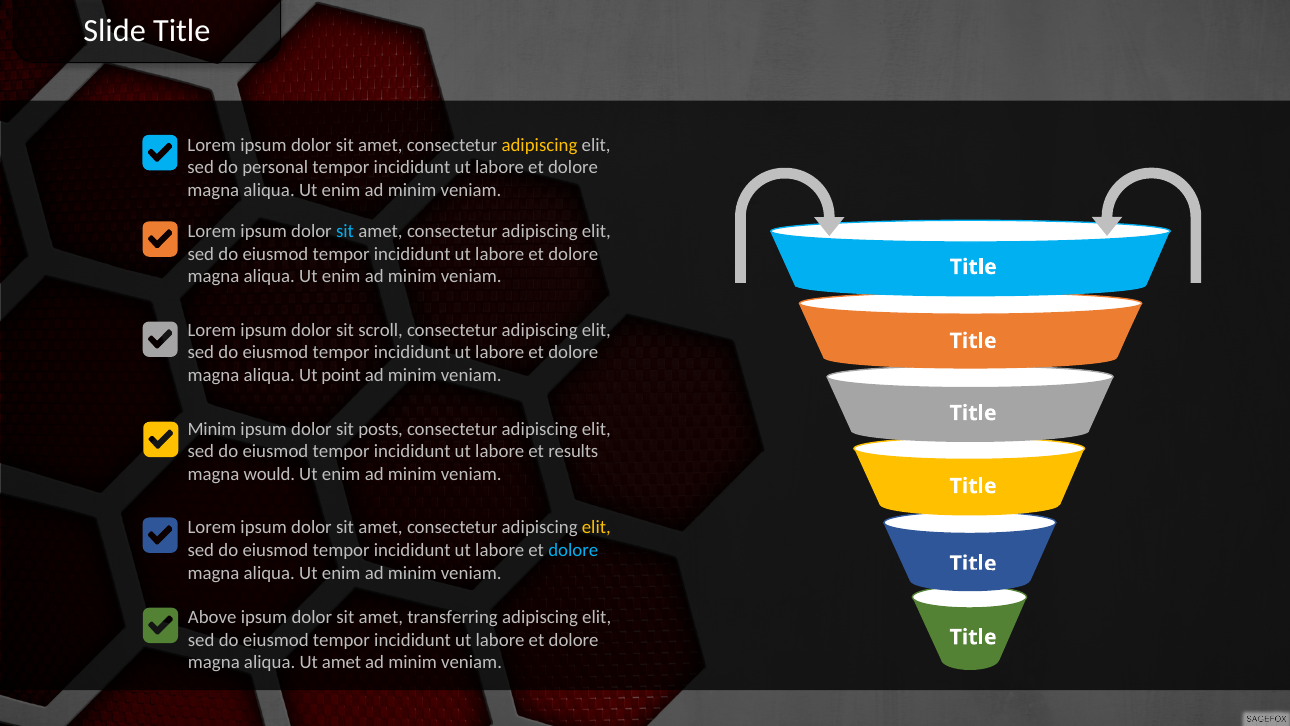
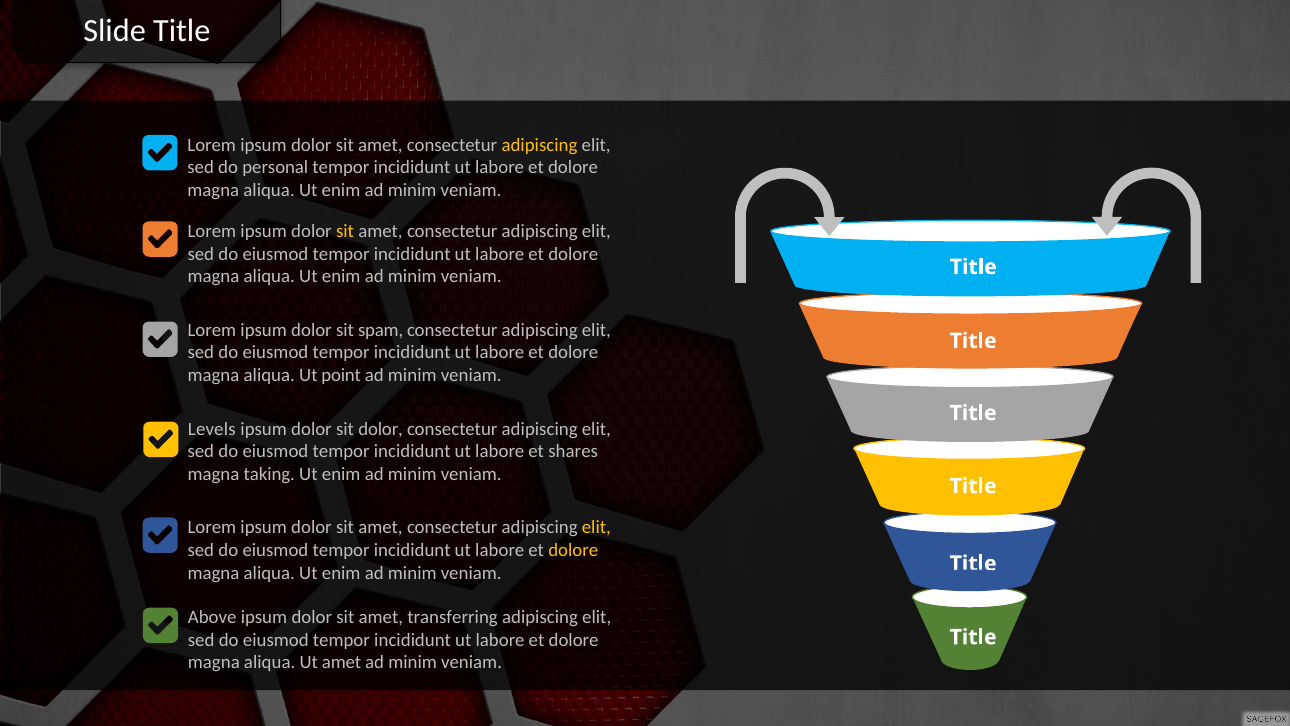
sit colour: light blue -> yellow (345, 231)
scroll: scroll -> spam (381, 330)
Minim: Minim -> Levels (212, 429)
sit posts: posts -> dolor (381, 429)
results: results -> shares (573, 451)
would: would -> taking (269, 474)
dolore colour: light blue -> yellow (573, 550)
